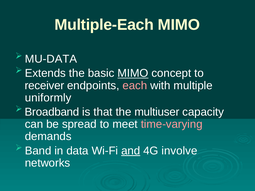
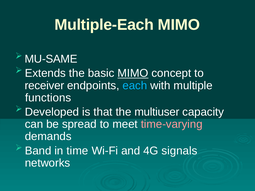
MU-DATA: MU-DATA -> MU-SAME (51, 59)
each colour: pink -> light blue (135, 86)
uniformly: uniformly -> functions (48, 98)
Broadband: Broadband -> Developed (52, 112)
data: data -> time (77, 151)
and underline: present -> none (131, 151)
involve: involve -> signals (179, 151)
